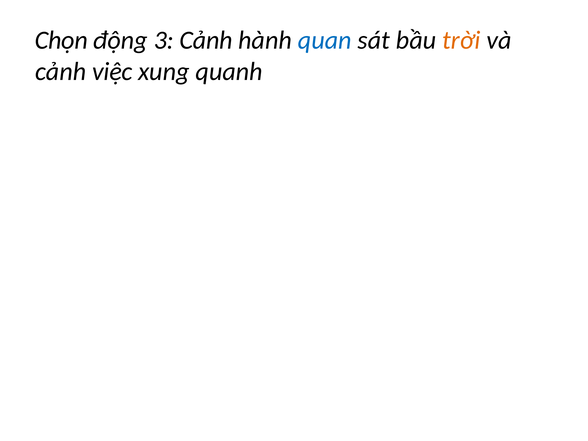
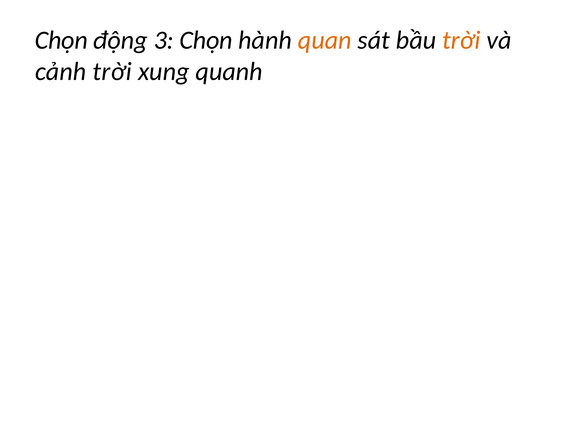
3 Cảnh: Cảnh -> Chọn (206, 40)
quan colour: blue -> orange (325, 40)
cảnh việc: việc -> trời (112, 71)
